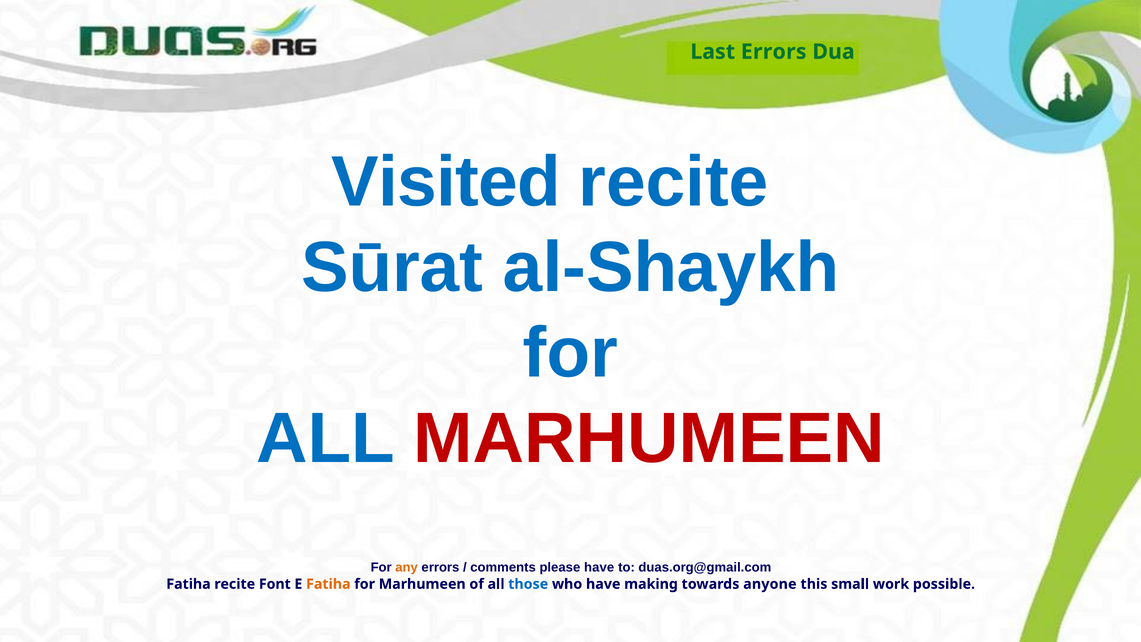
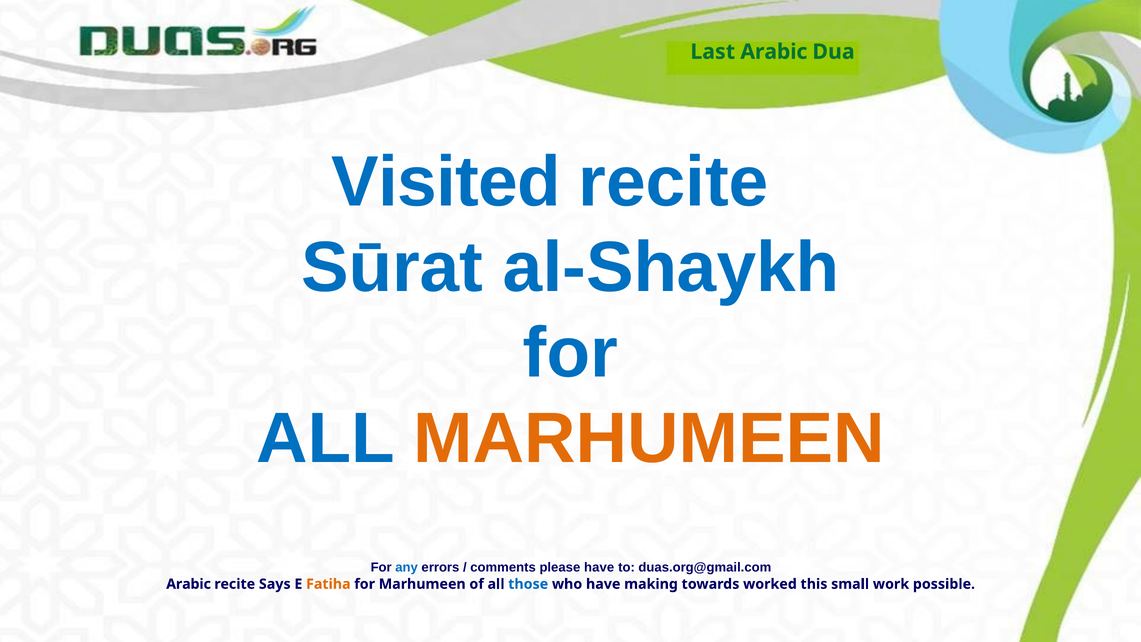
Last Errors: Errors -> Arabic (774, 52)
MARHUMEEN colour: red -> orange (649, 439)
any colour: orange -> blue (407, 567)
Fatiha: Fatiha -> Arabic (189, 584)
Font: Font -> Says (275, 584)
anyone: anyone -> worked (770, 584)
